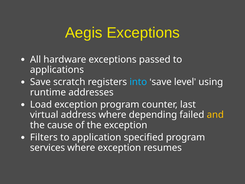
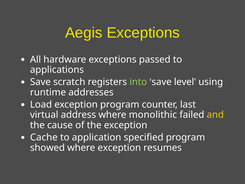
into colour: light blue -> light green (138, 82)
depending: depending -> monolithic (153, 115)
Filters: Filters -> Cache (44, 137)
services: services -> showed (47, 147)
